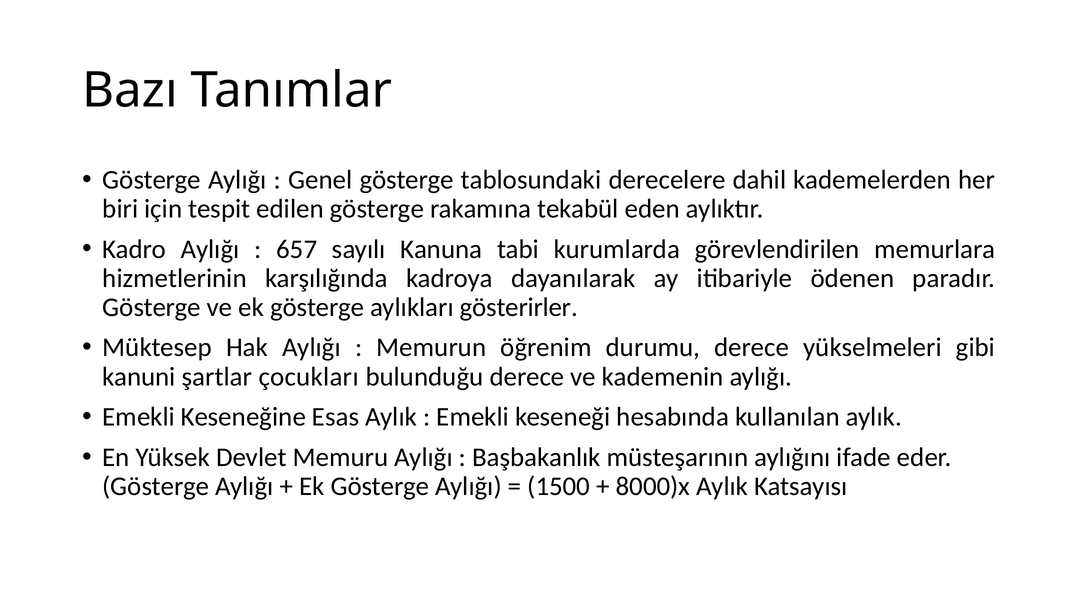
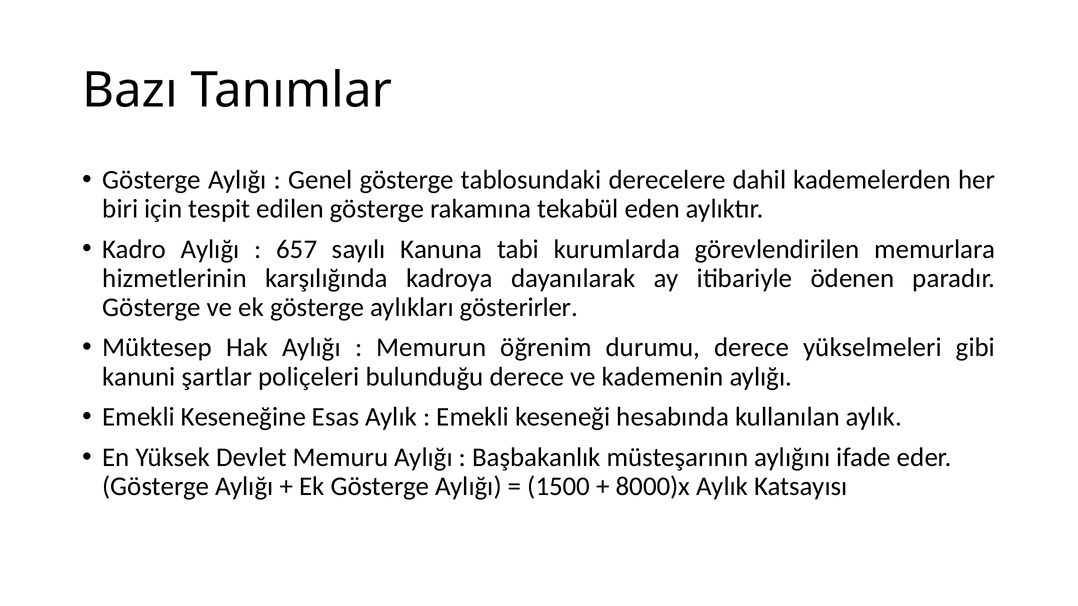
çocukları: çocukları -> poliçeleri (309, 377)
